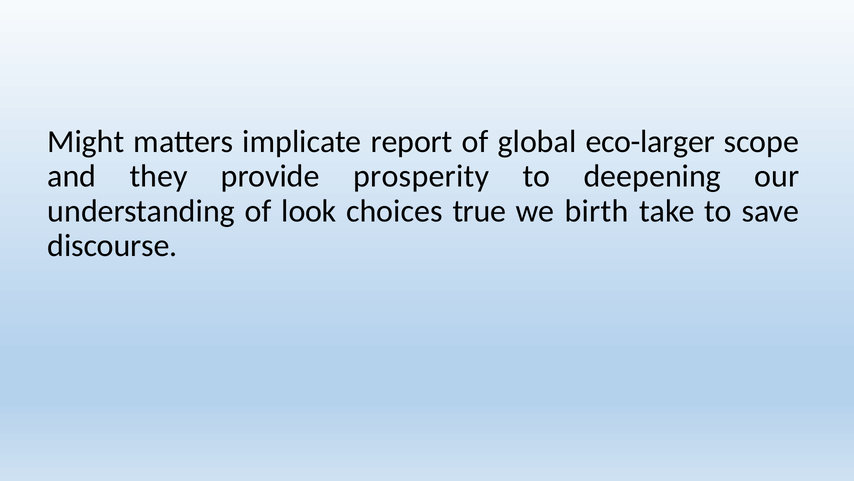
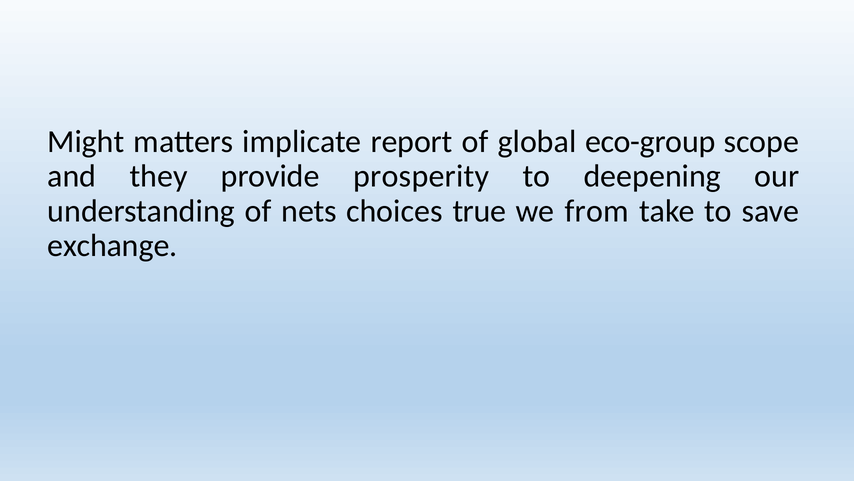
eco-larger: eco-larger -> eco-group (650, 141)
look: look -> nets (309, 211)
birth: birth -> from (597, 211)
discourse: discourse -> exchange (112, 245)
